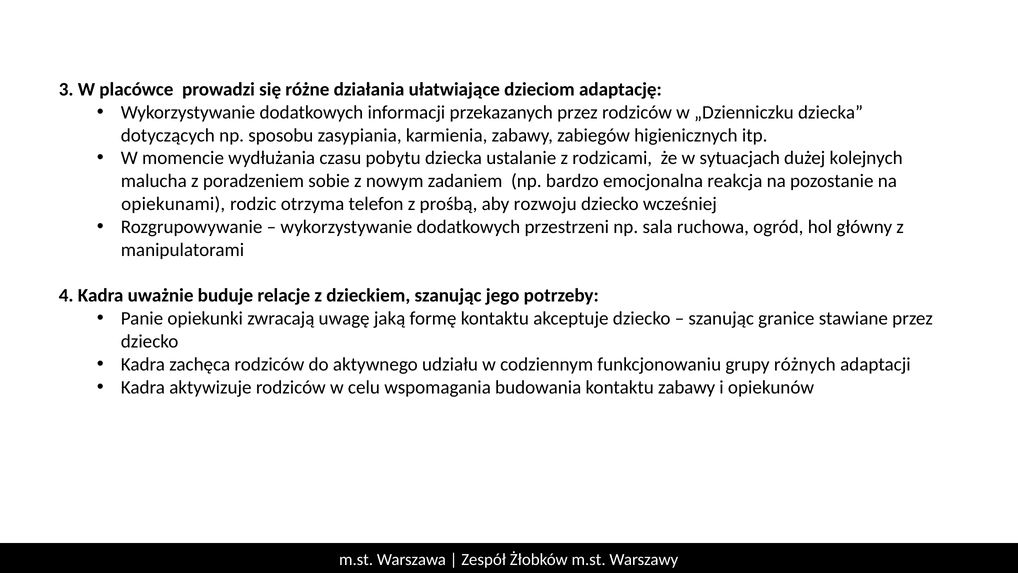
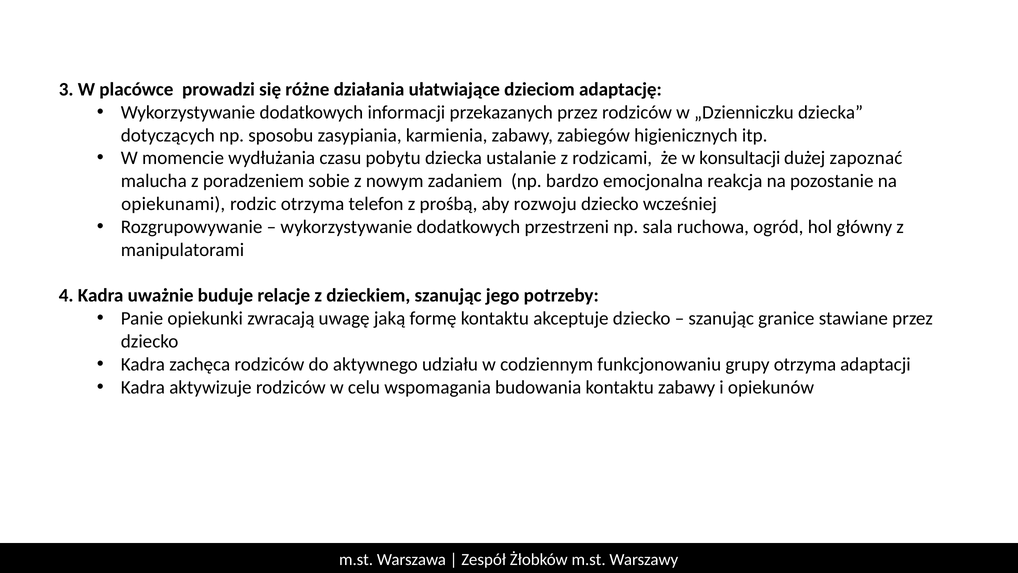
sytuacjach: sytuacjach -> konsultacji (740, 158)
kolejnych: kolejnych -> zapoznać (866, 158)
grupy różnych: różnych -> otrzyma (805, 364)
